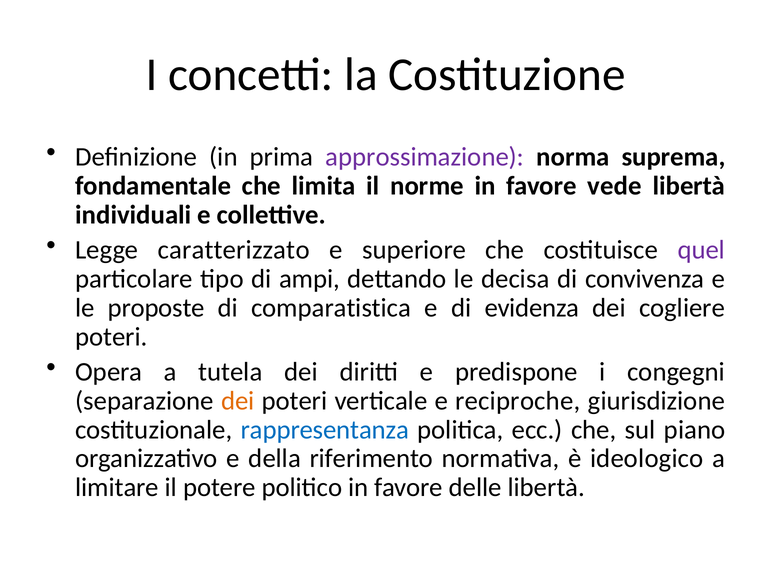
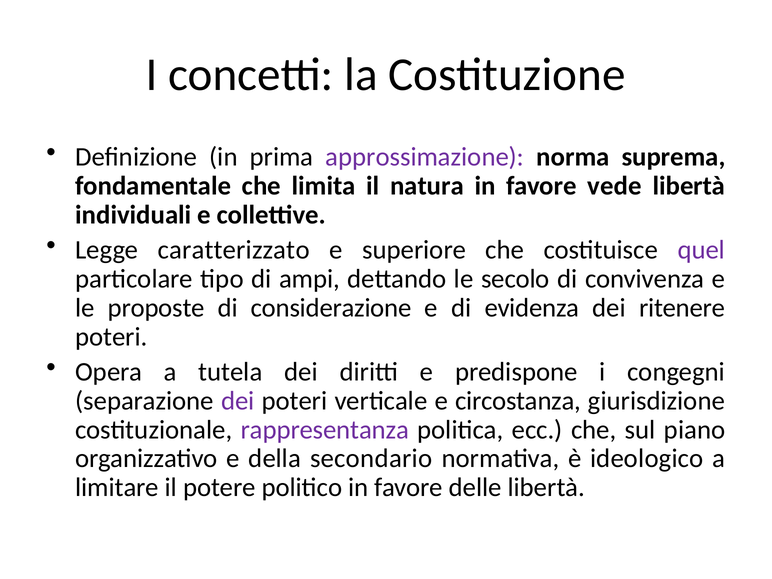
norme: norme -> natura (427, 186)
decisa: decisa -> secolo (515, 279)
comparatistica: comparatistica -> considerazione (331, 308)
cogliere: cogliere -> ritenere (682, 308)
dei colour: orange -> purple (238, 401)
reciproche: reciproche -> circostanza (518, 401)
rappresentanza colour: blue -> purple (325, 430)
riferimento: riferimento -> secondario (371, 459)
